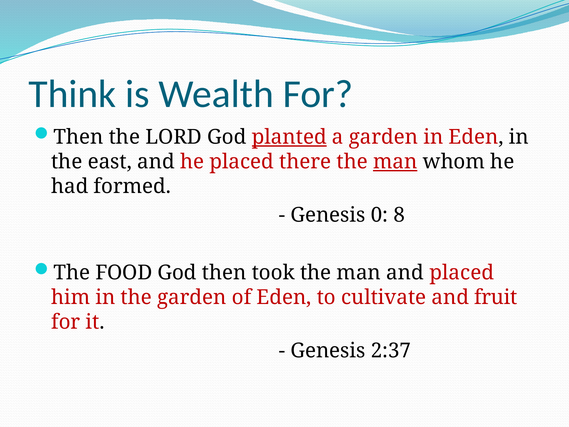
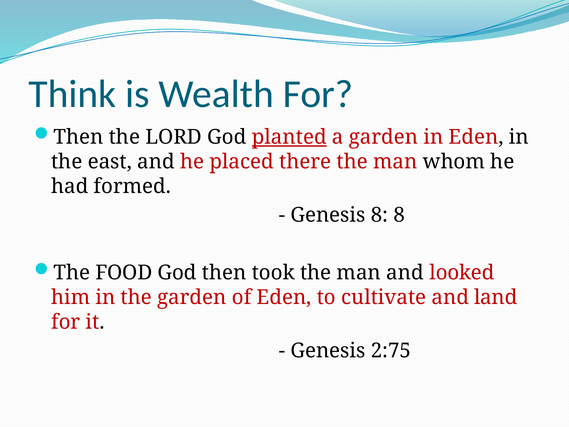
man underline: present -> none (395, 162)
Genesis 0: 0 -> 8 (379, 215)
and placed: placed -> looked (462, 273)
fruit: fruit -> land (496, 297)
2:37: 2:37 -> 2:75 (391, 351)
